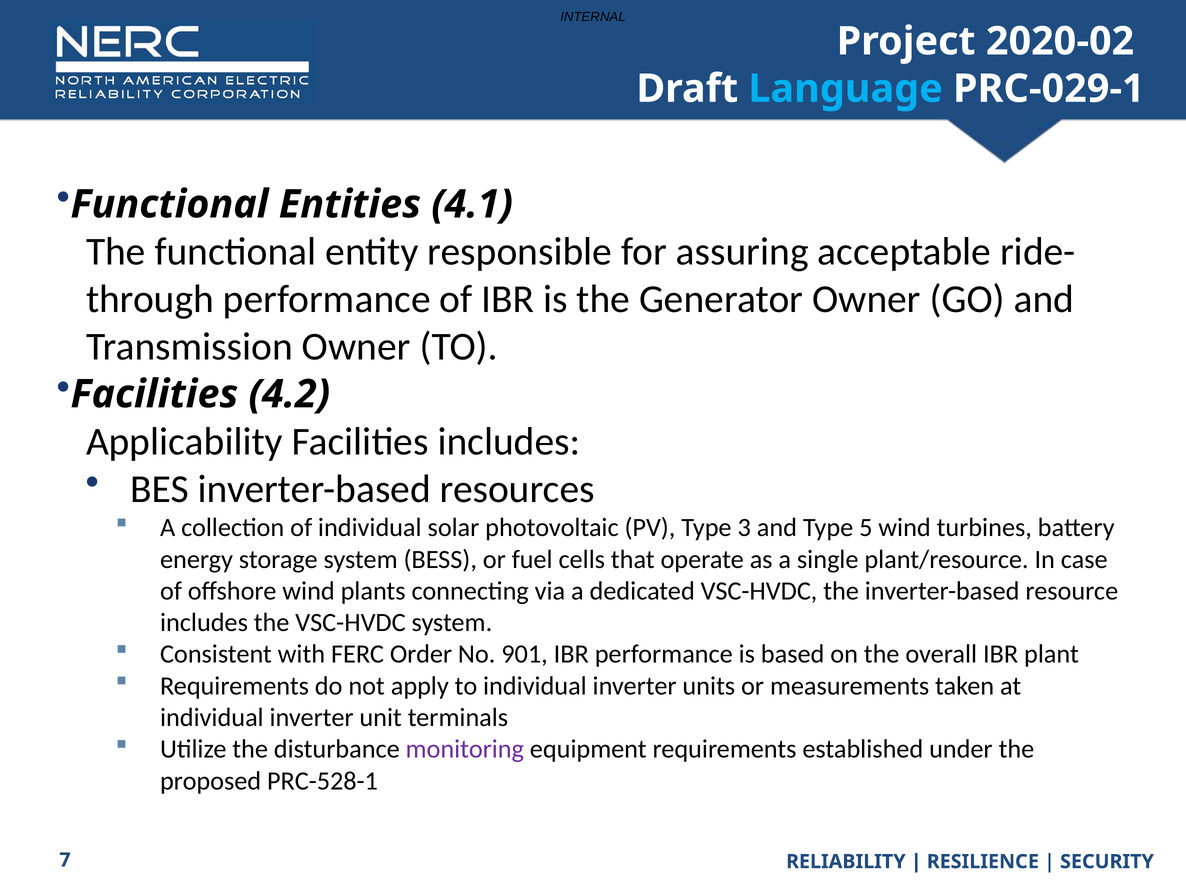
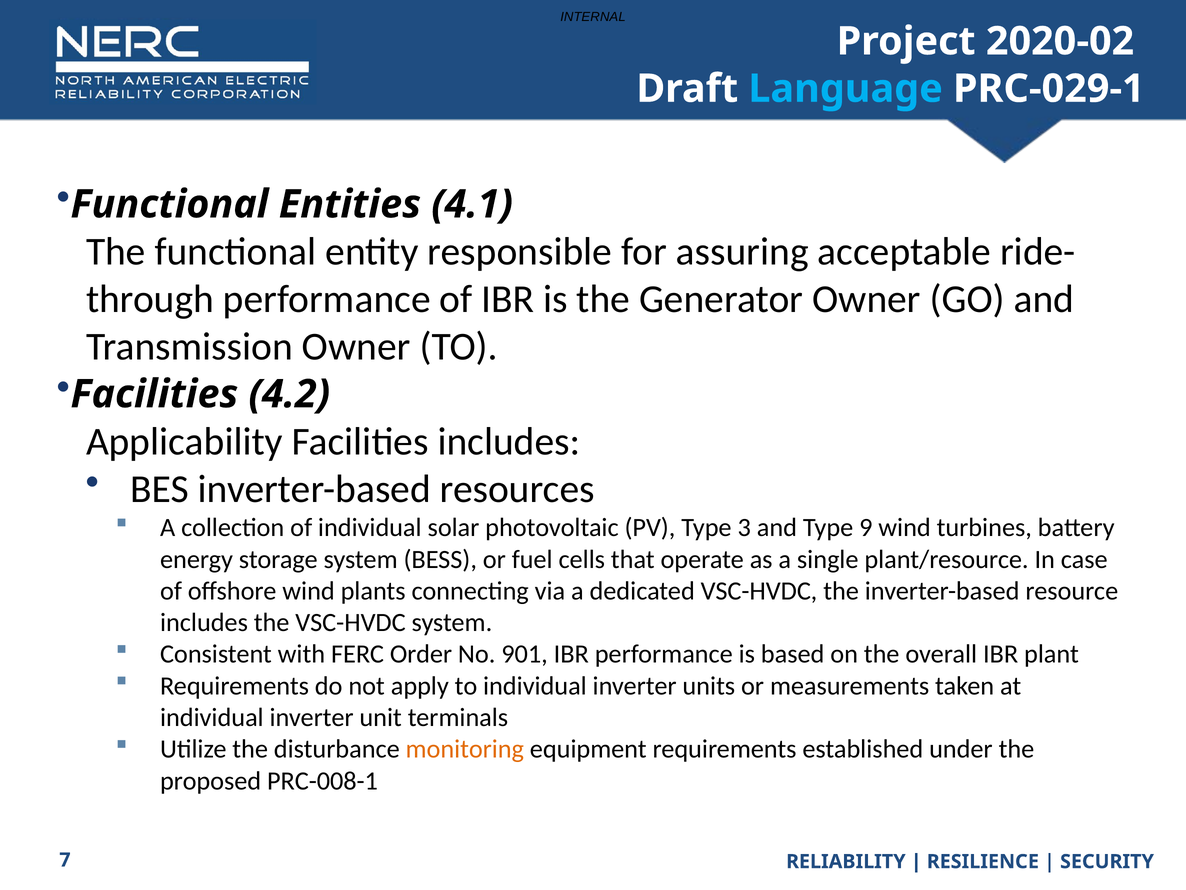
5: 5 -> 9 (866, 527)
monitoring colour: purple -> orange (465, 749)
PRC-528-1: PRC-528-1 -> PRC-008-1 (323, 780)
